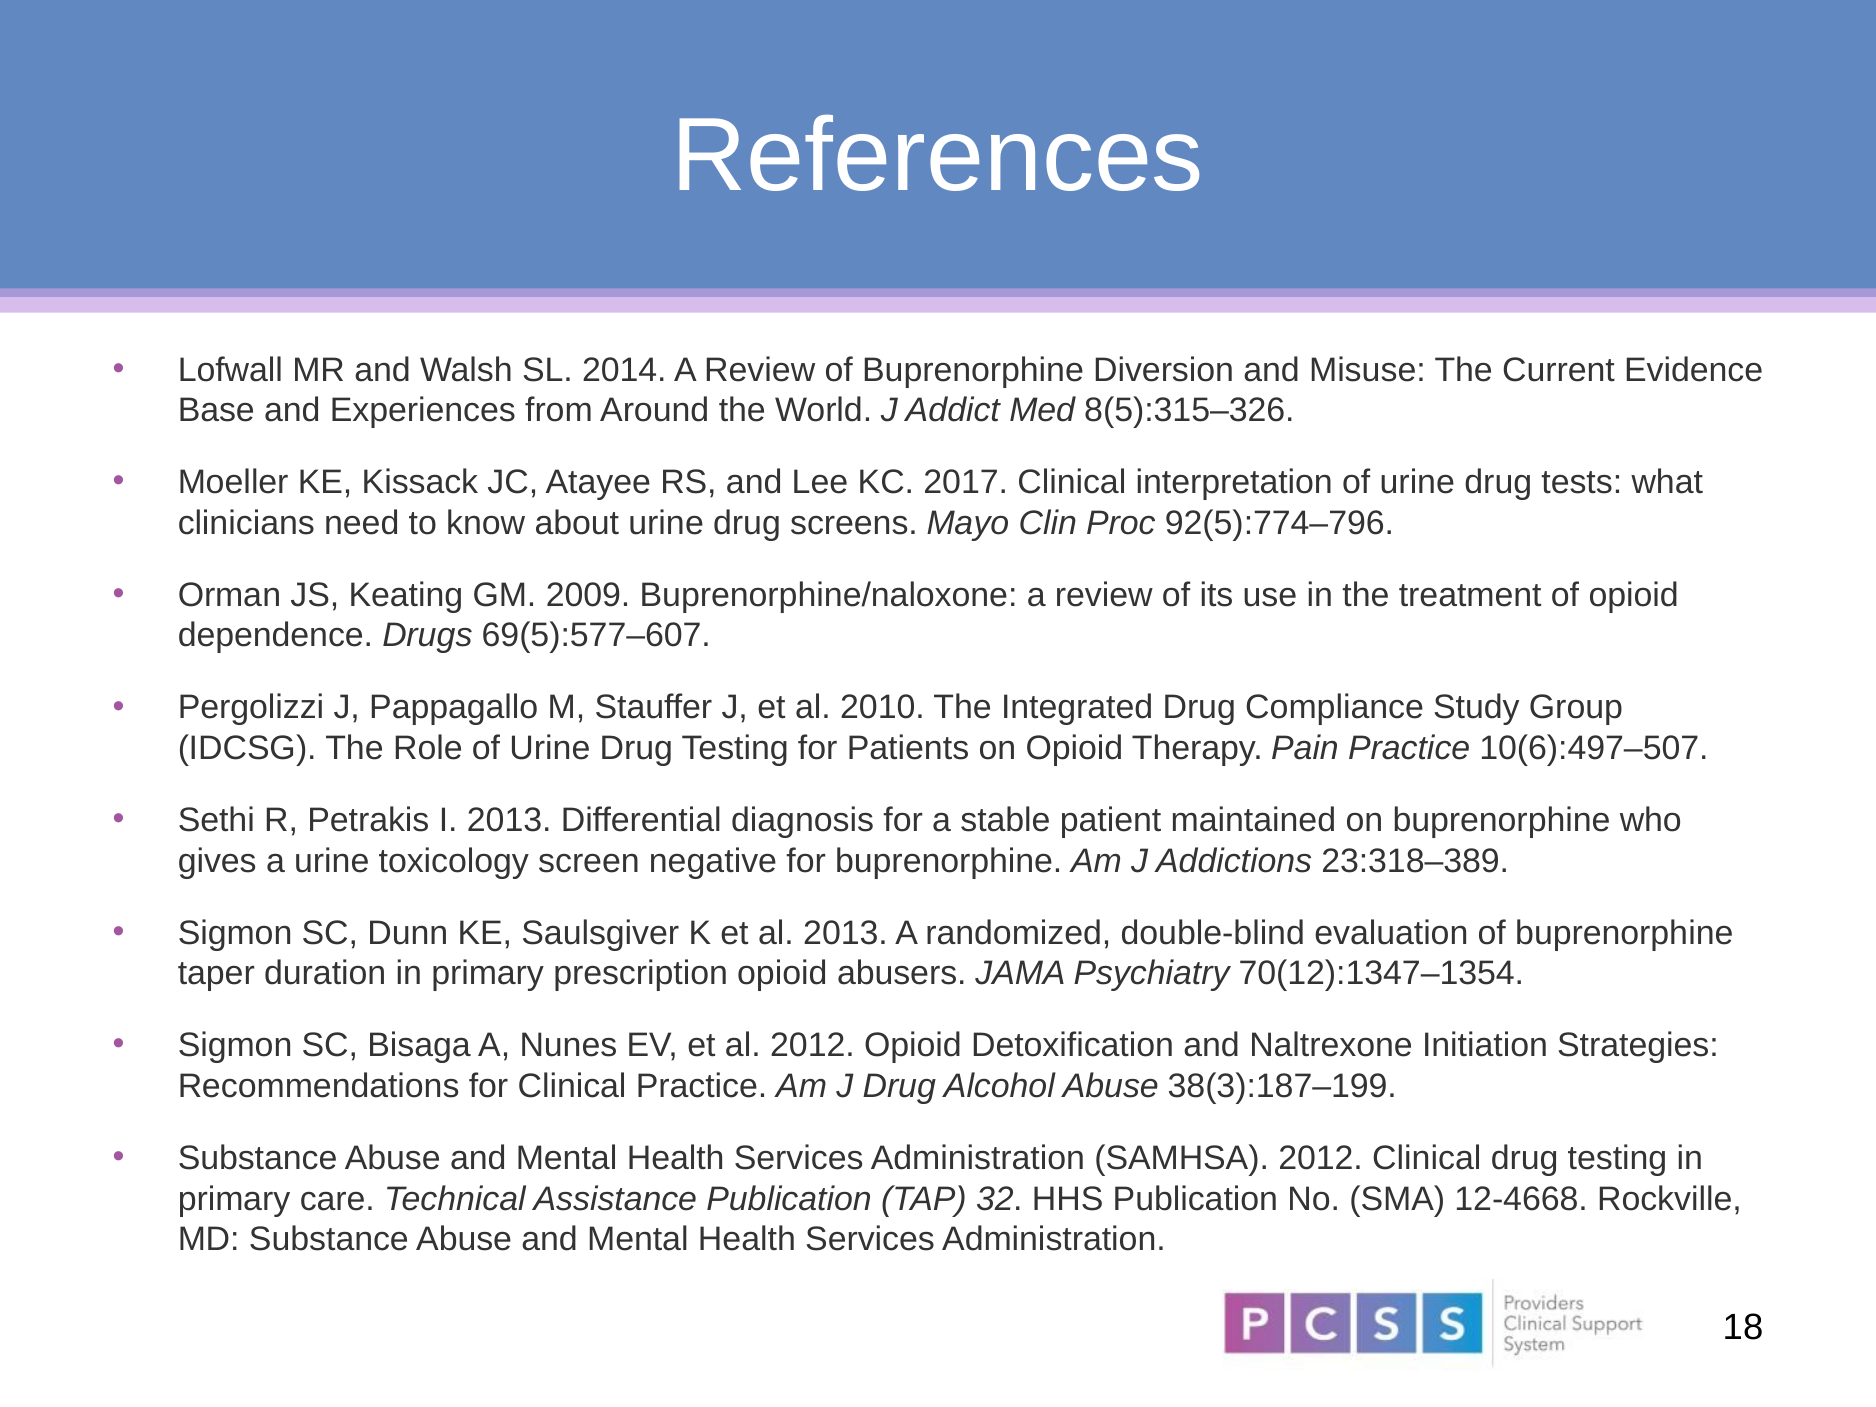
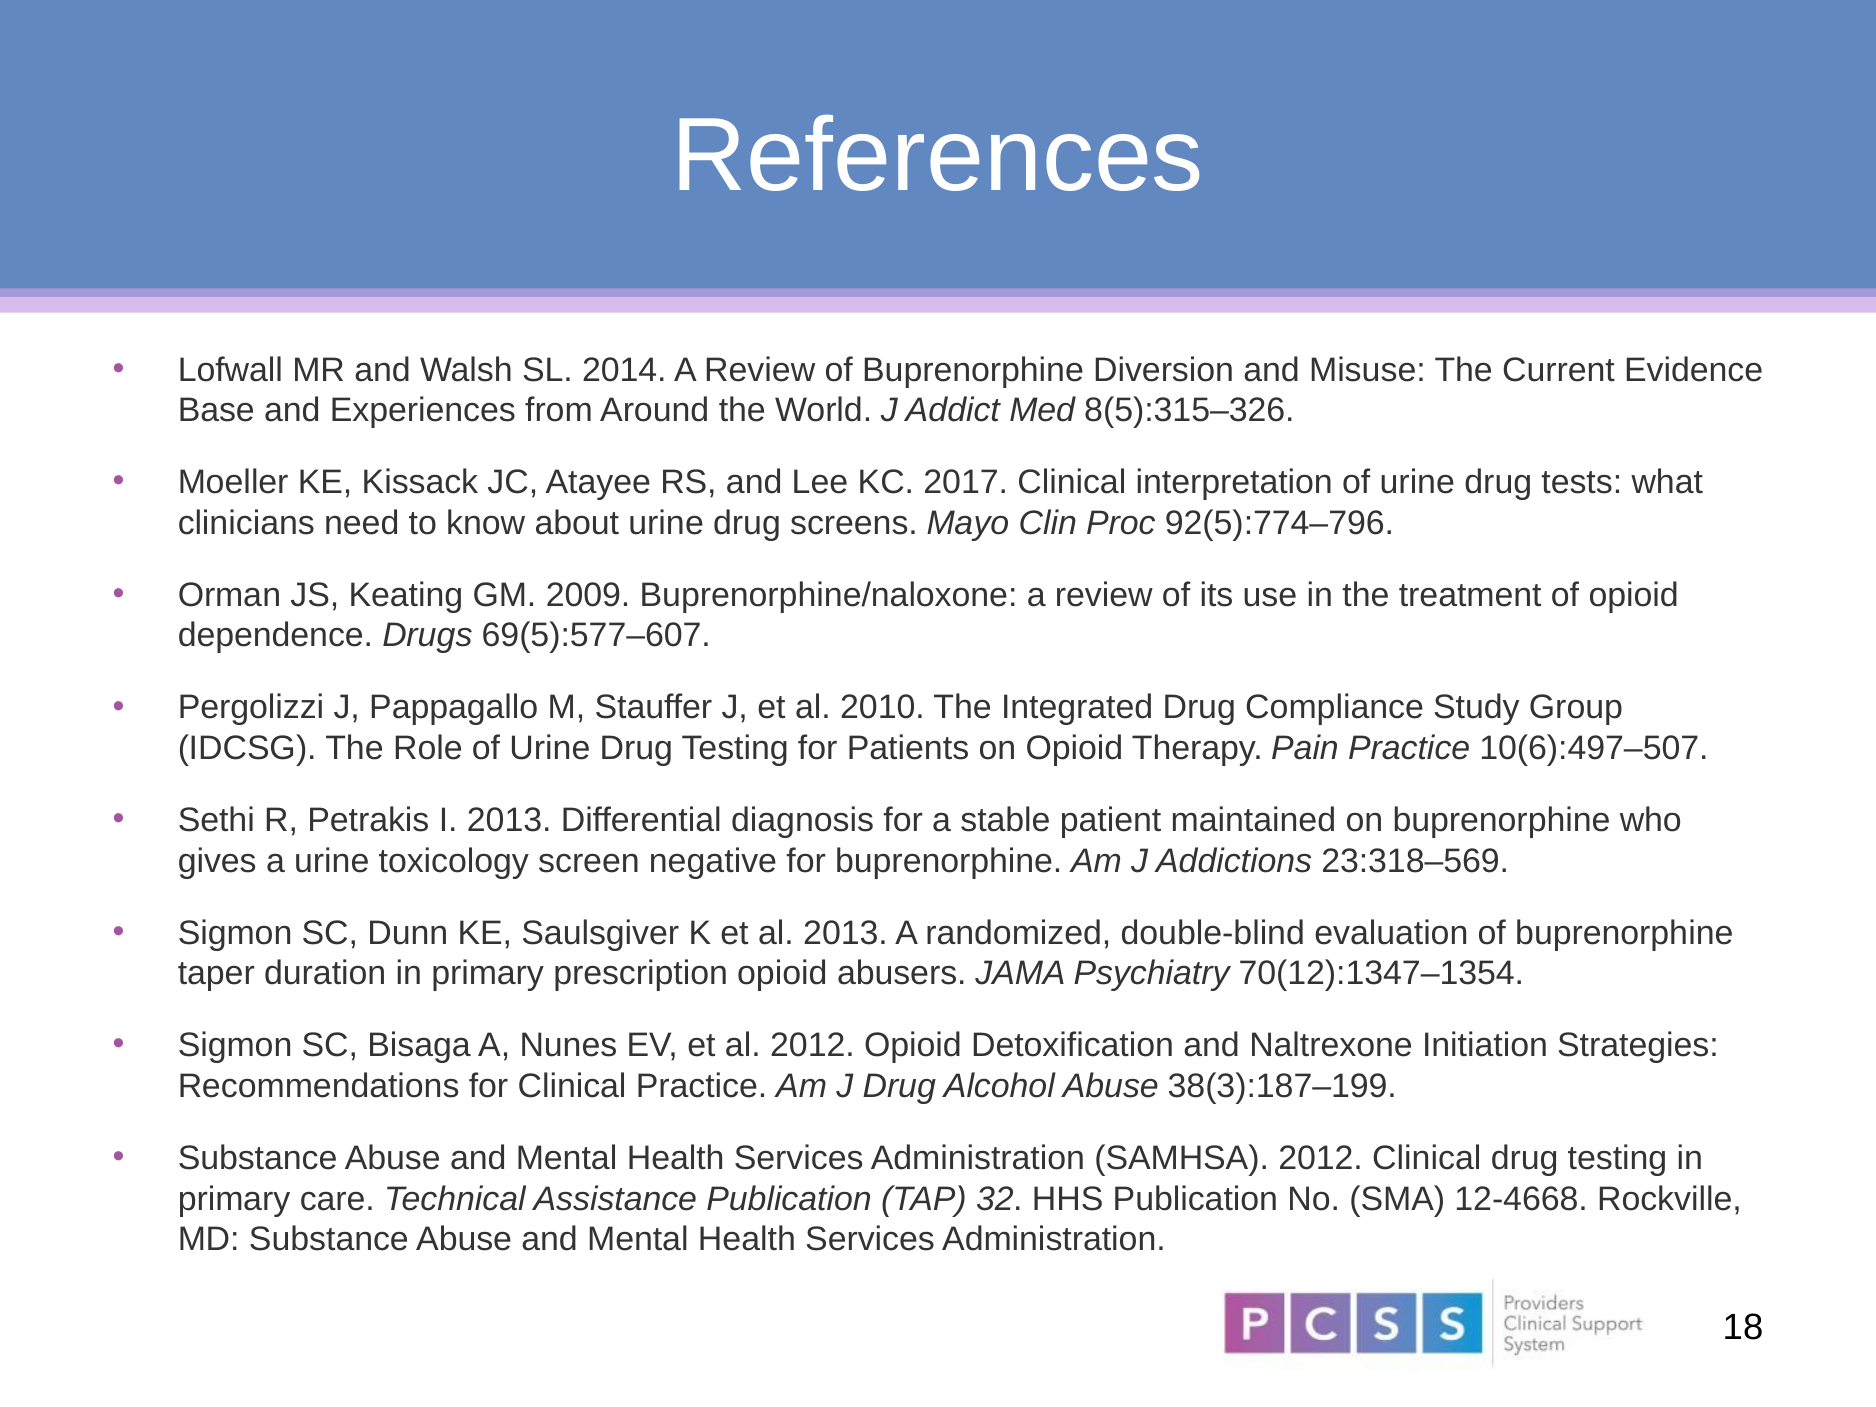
23:318–389: 23:318–389 -> 23:318–569 (1415, 861)
